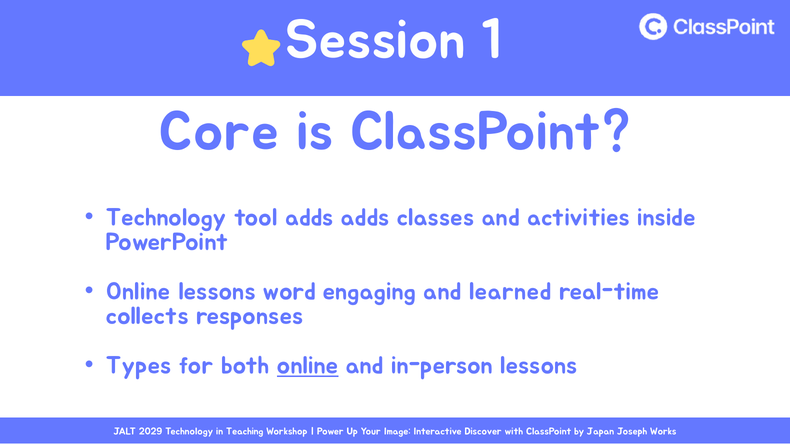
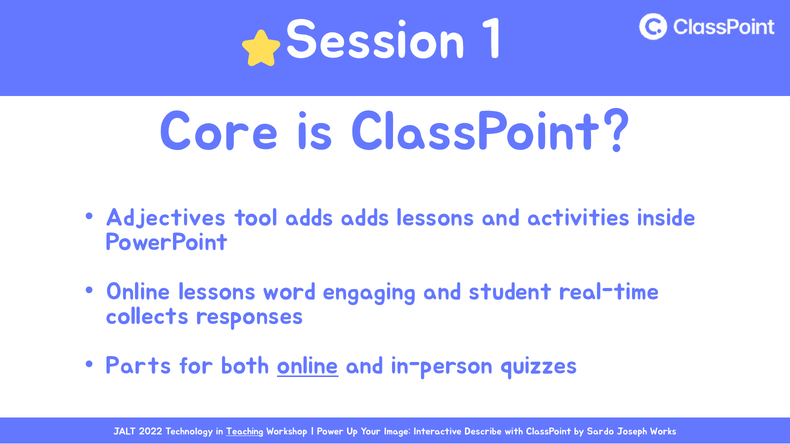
Technology: Technology -> Adjectives (166, 218)
adds classes: classes -> lessons (436, 218)
learned: learned -> student (510, 292)
Types: Types -> Parts (139, 366)
in-person lessons: lessons -> quizzes (539, 366)
2029: 2029 -> 2022 (151, 432)
Teaching underline: none -> present (245, 432)
Discover: Discover -> Describe (483, 432)
Japan: Japan -> Sardo (601, 432)
